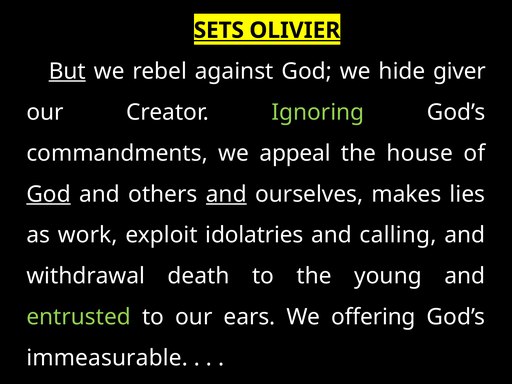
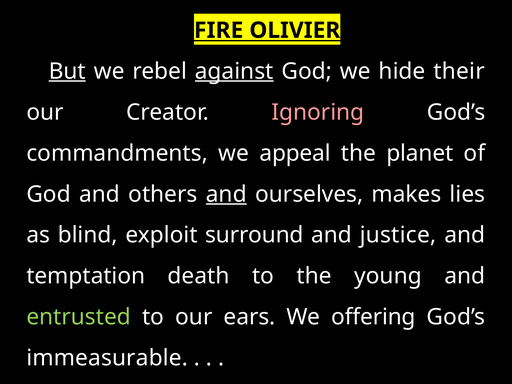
SETS: SETS -> FIRE (219, 30)
against underline: none -> present (234, 71)
giver: giver -> their (459, 71)
Ignoring colour: light green -> pink (318, 112)
house: house -> planet (420, 153)
God underline: present -> none (49, 194)
work: work -> blind (88, 235)
idolatries: idolatries -> surround (254, 235)
calling: calling -> justice (398, 235)
withdrawal: withdrawal -> temptation (86, 276)
